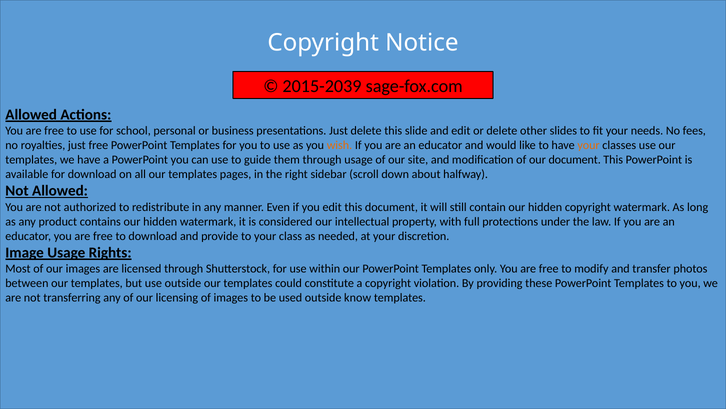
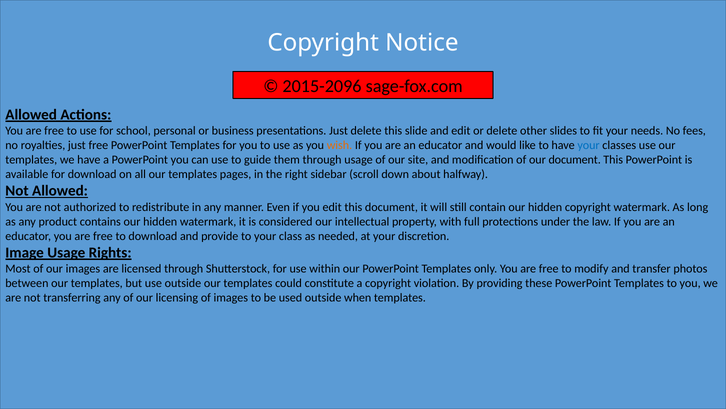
2015-2039: 2015-2039 -> 2015-2096 (322, 86)
your colour: orange -> blue (589, 145)
know: know -> when (358, 298)
